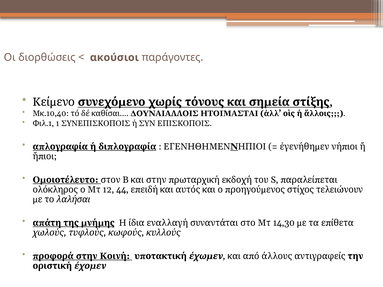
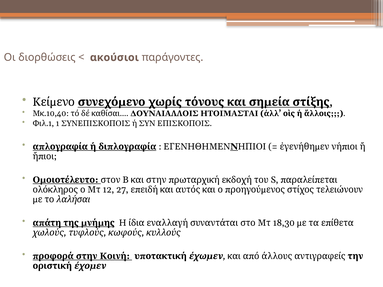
44: 44 -> 27 (122, 190)
14,30: 14,30 -> 18,30 (284, 223)
